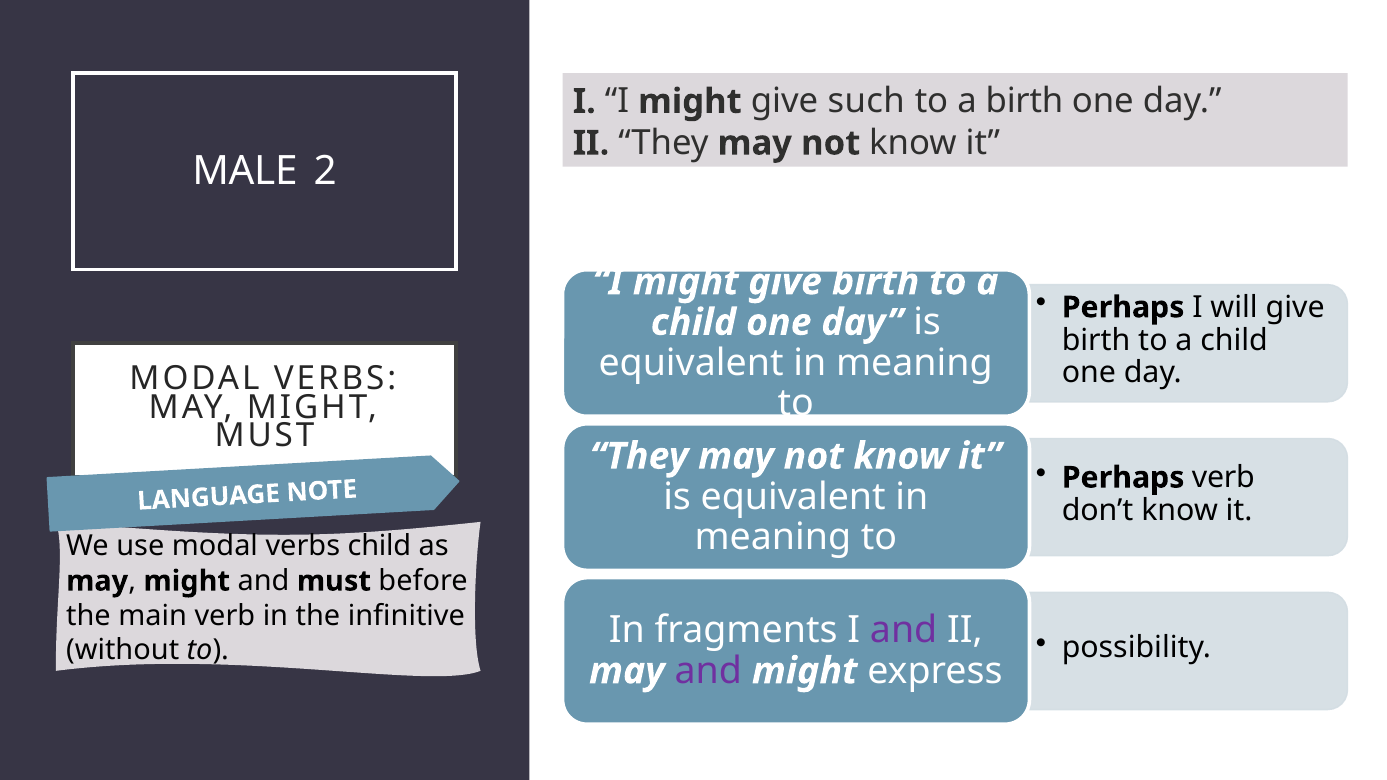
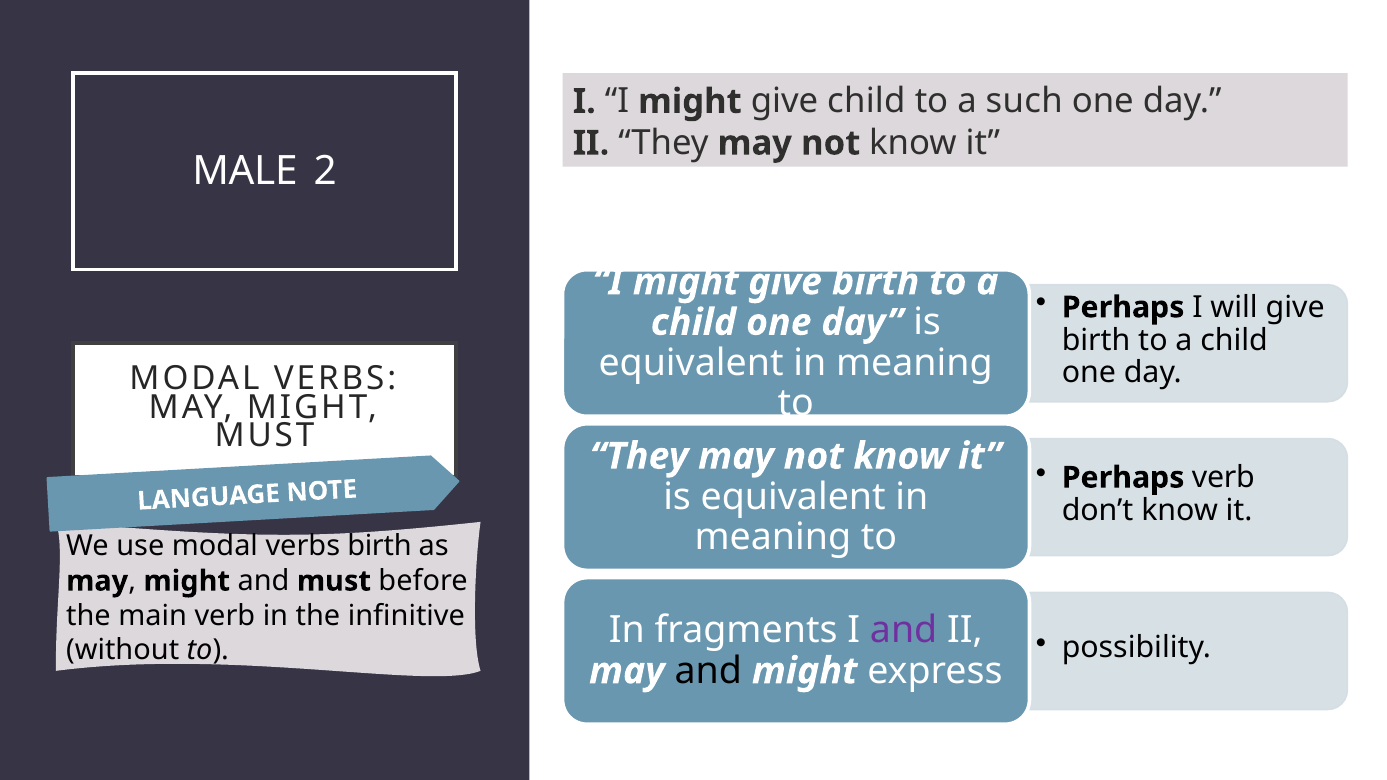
give such: such -> child (866, 102)
a birth: birth -> such (1024, 102)
verbs child: child -> birth (379, 546)
and colour: purple -> black (708, 671)
